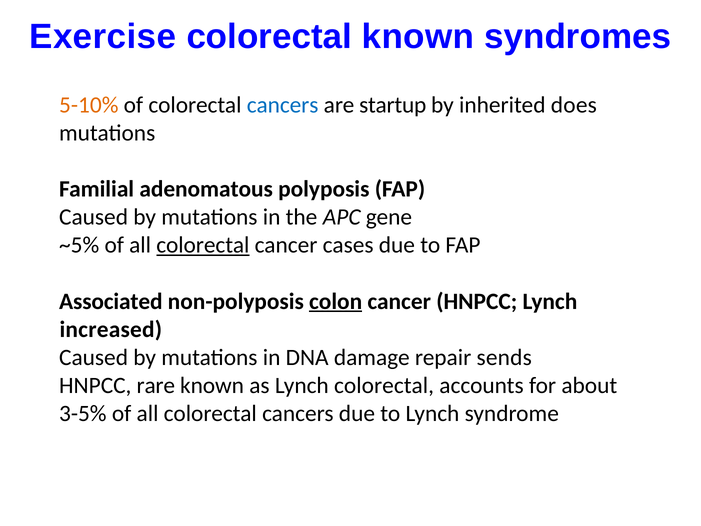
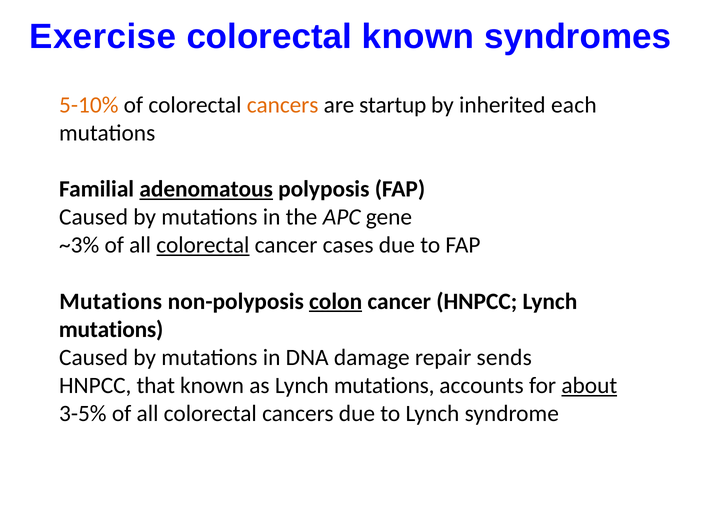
cancers colour: blue -> orange (283, 105)
does: does -> each (574, 105)
adenomatous underline: none -> present (206, 189)
~5%: ~5% -> ~3% (79, 245)
Associated: Associated -> Mutations (111, 301)
increased: increased -> mutations (111, 329)
rare: rare -> that (156, 385)
as Lynch colorectal: colorectal -> mutations (384, 385)
about underline: none -> present (589, 385)
